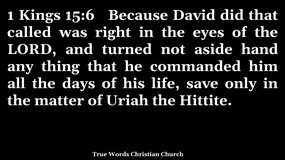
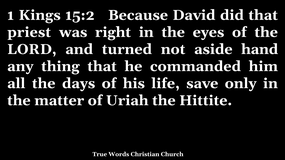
15:6: 15:6 -> 15:2 (80, 15)
called: called -> priest (29, 32)
